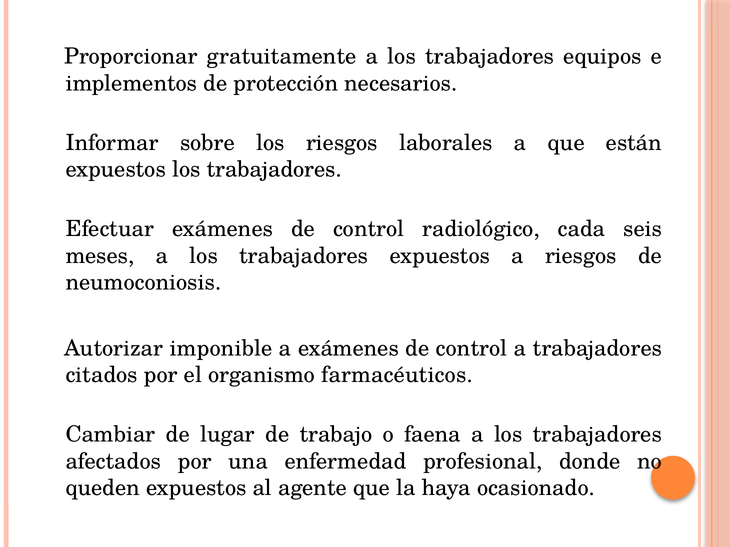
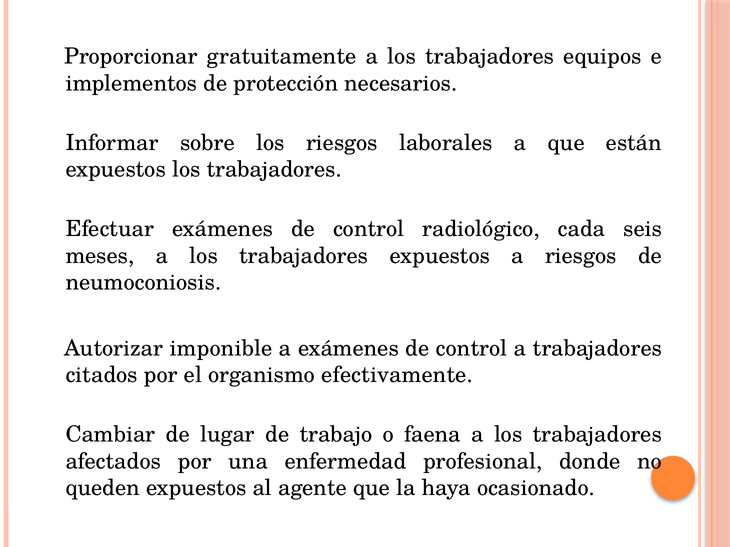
farmacéuticos: farmacéuticos -> efectivamente (397, 375)
